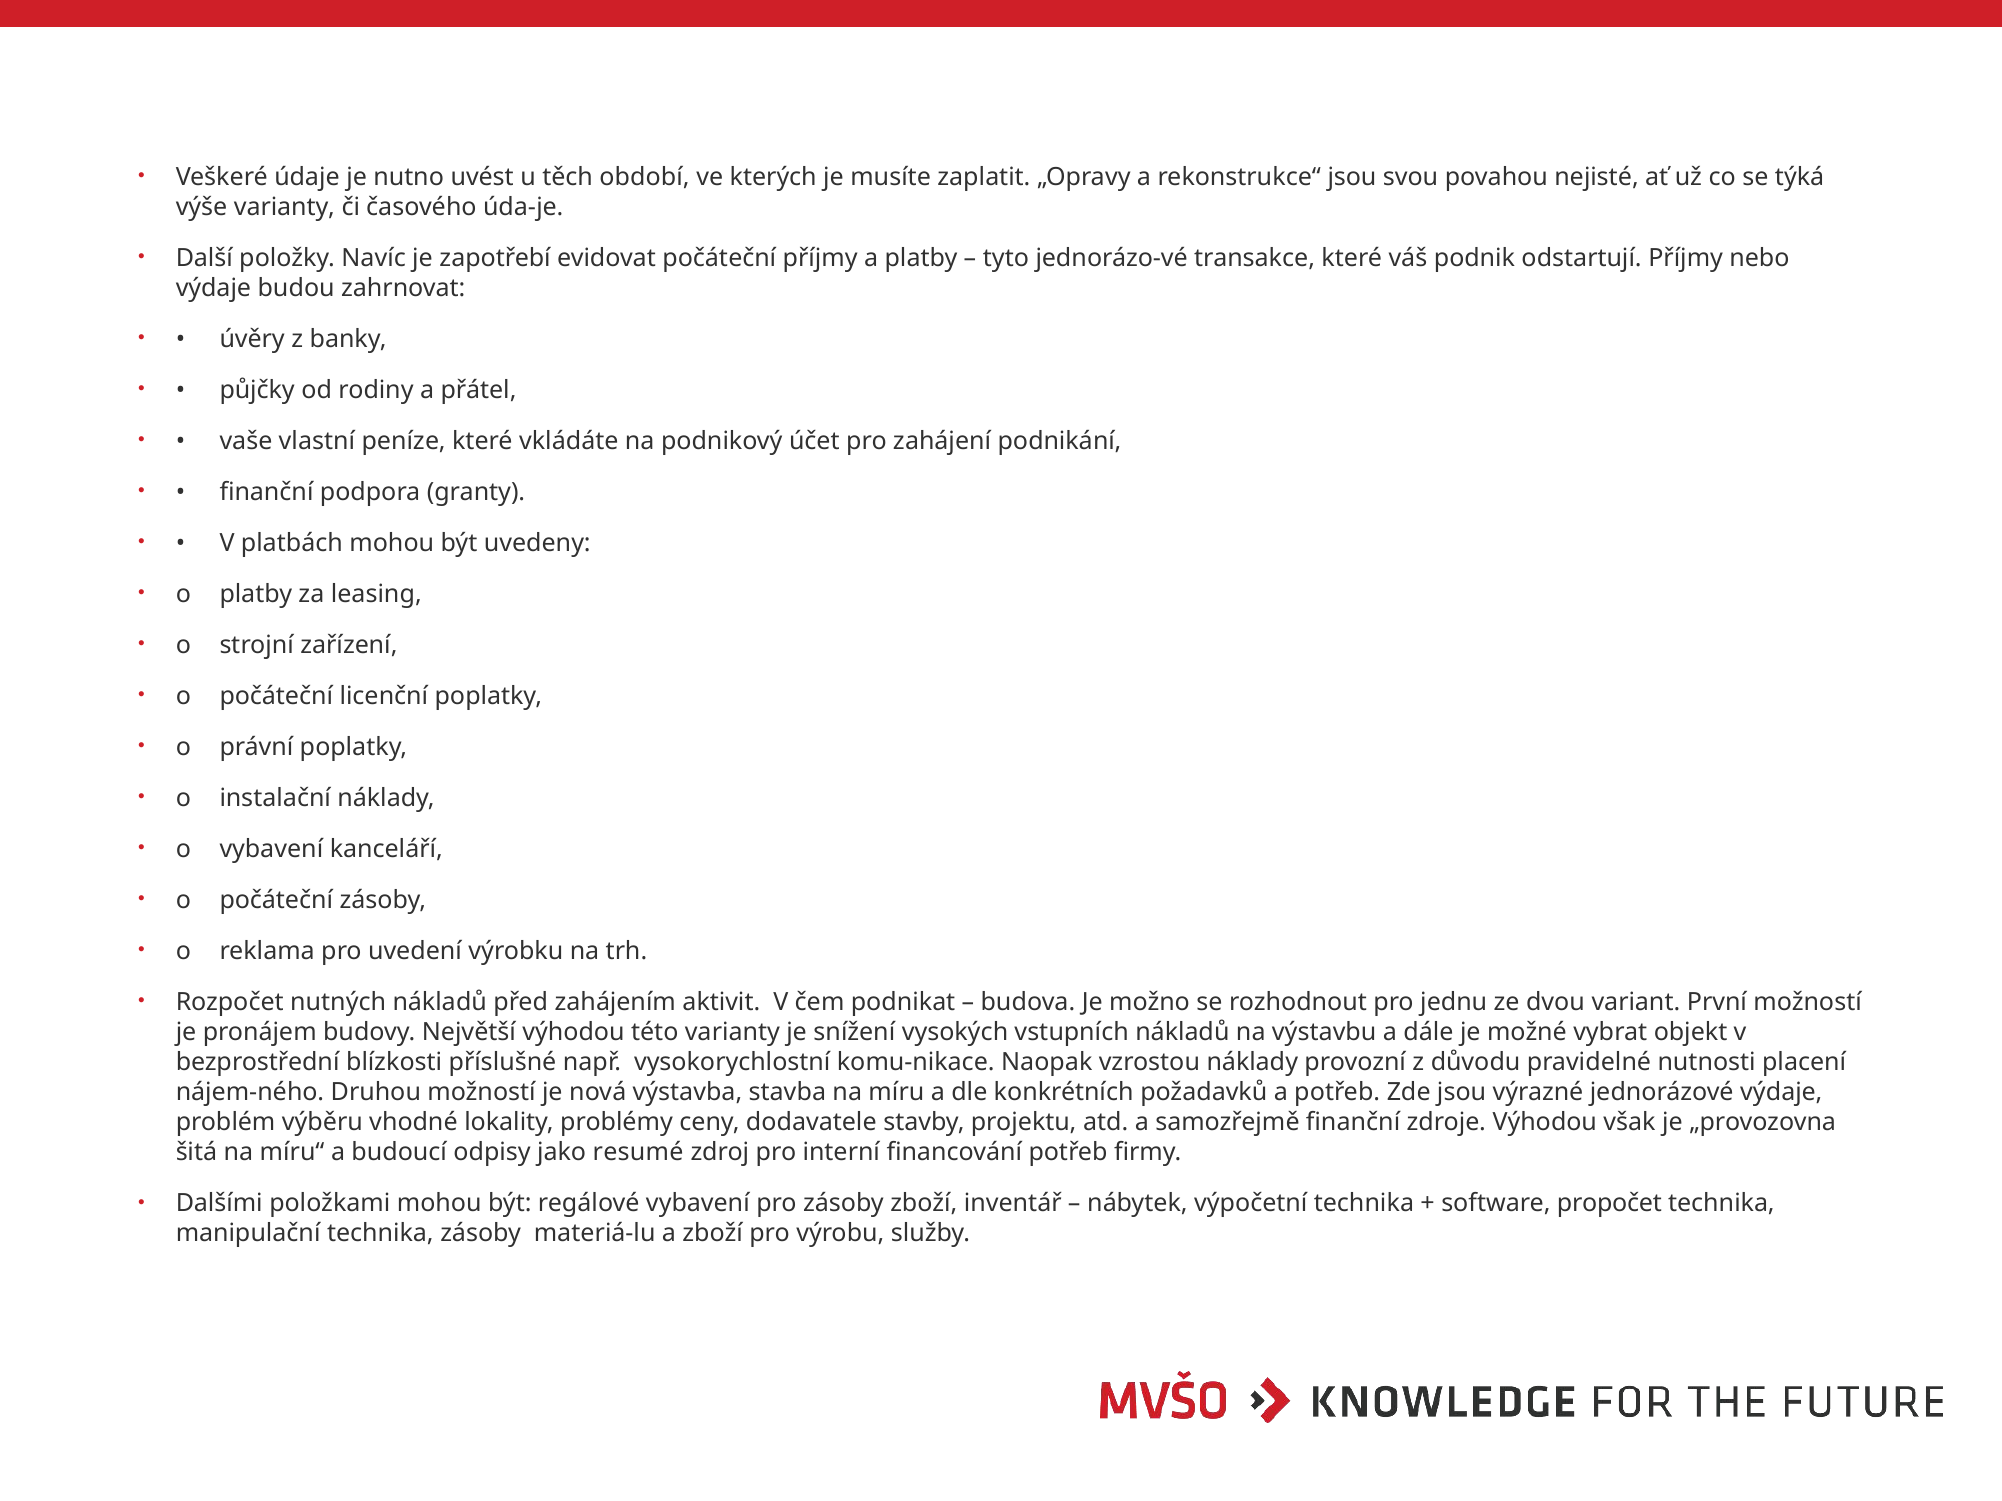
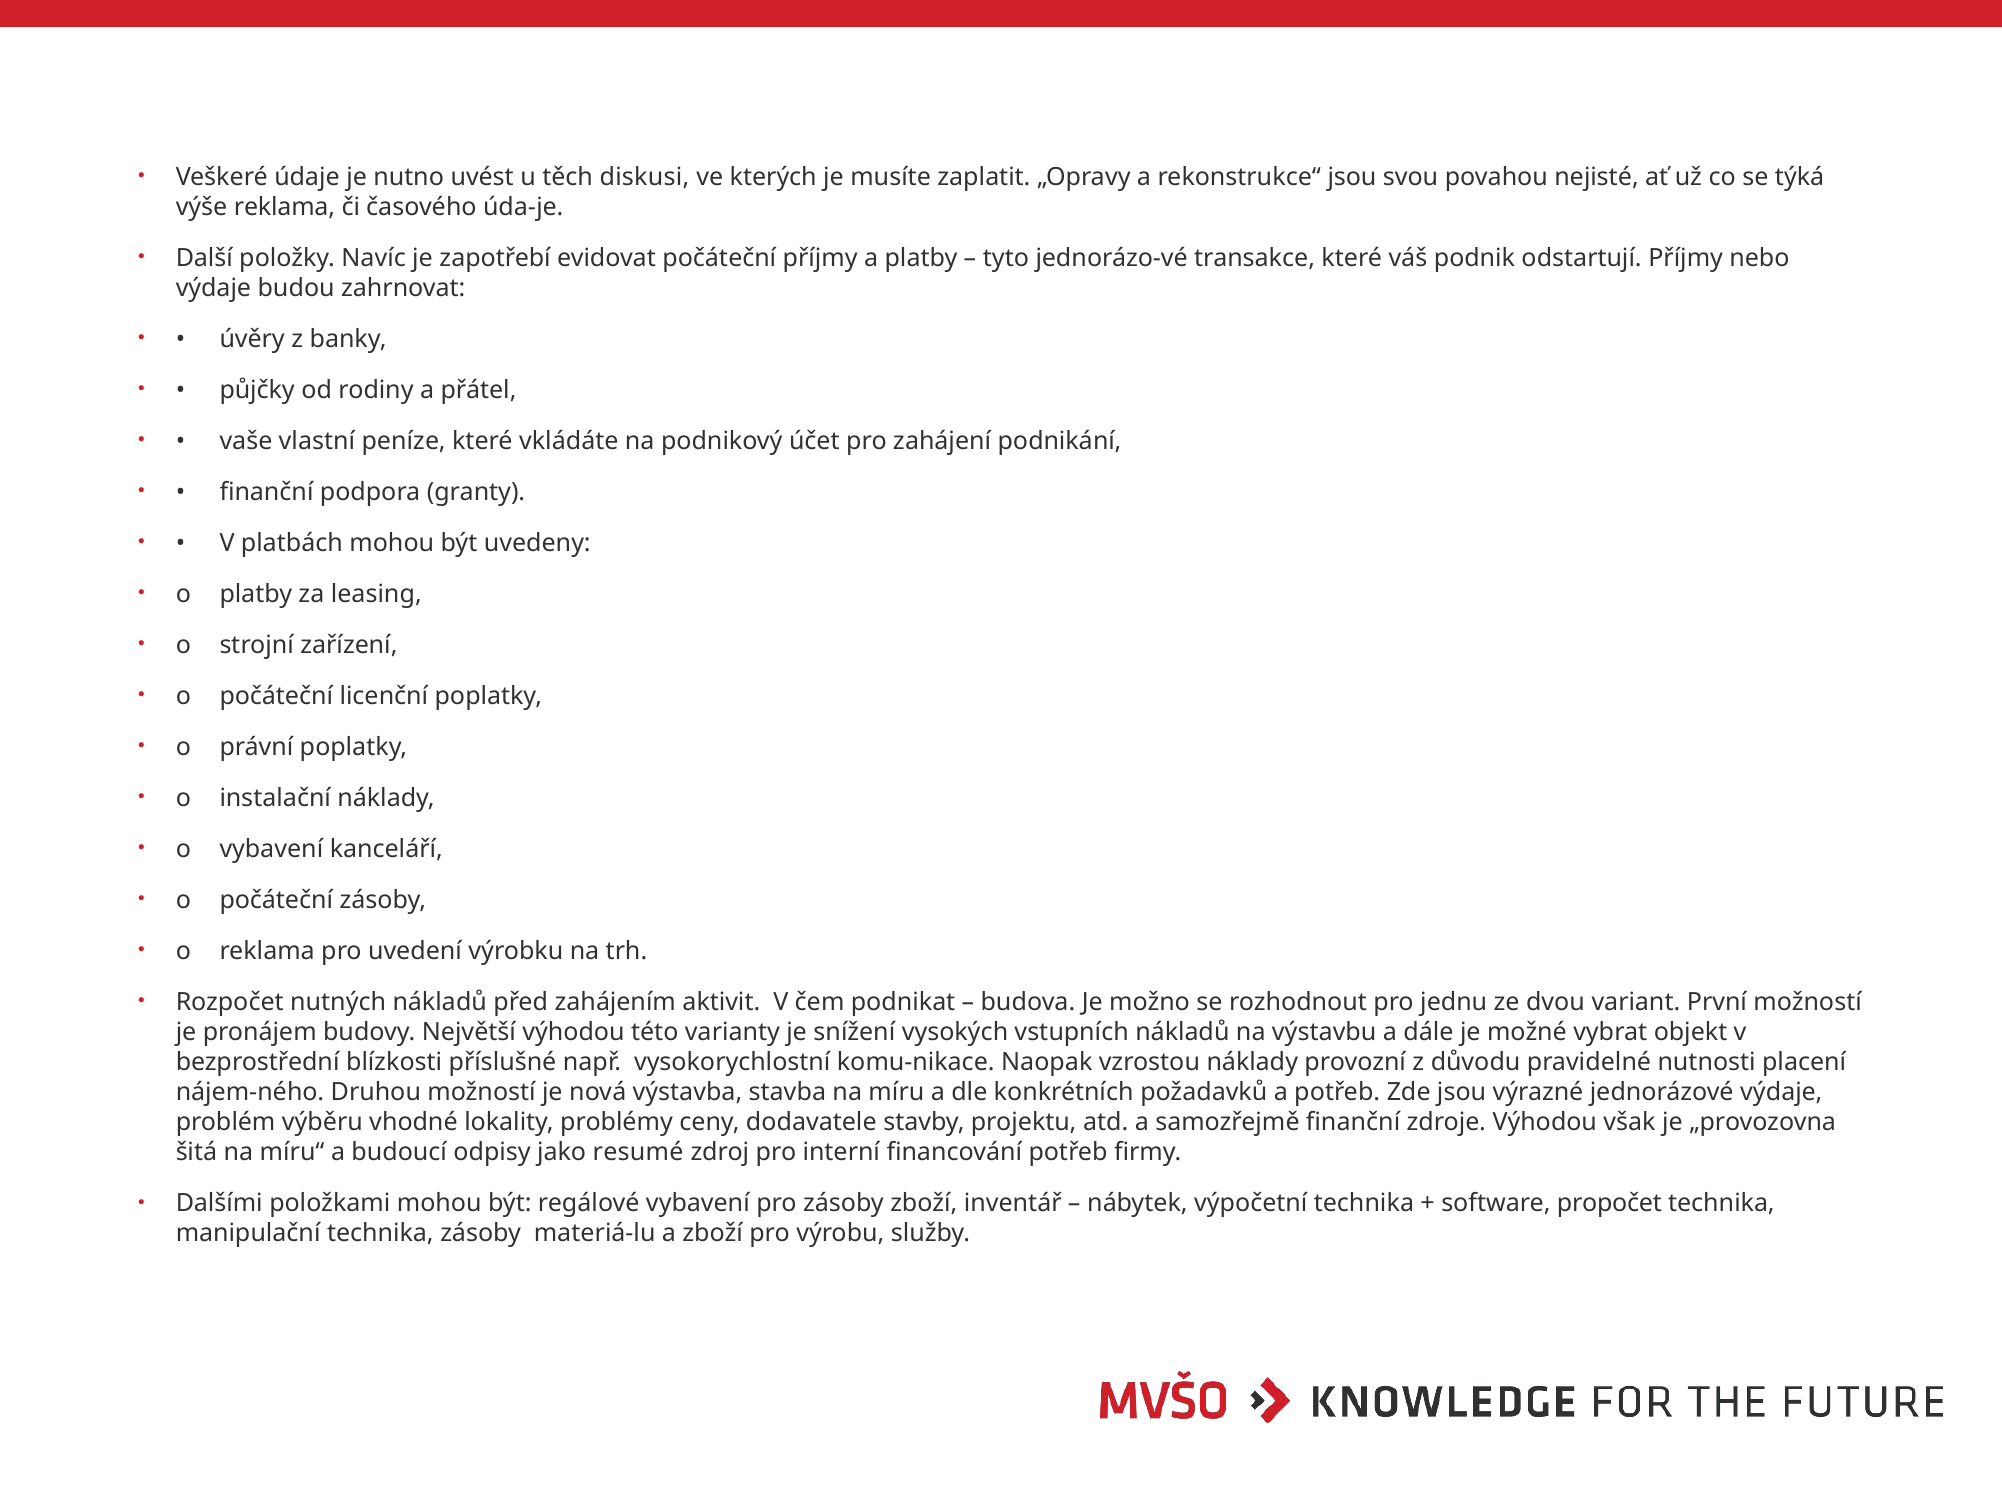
období: období -> diskusi (644, 177)
výše varianty: varianty -> reklama (284, 207)
